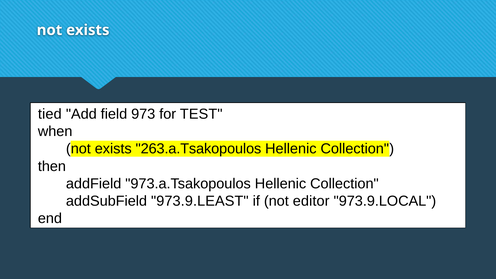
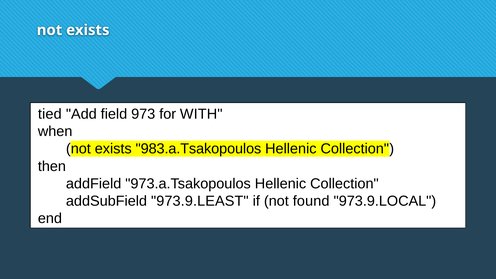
TEST: TEST -> WITH (201, 114)
263.a.Tsakopoulos: 263.a.Tsakopoulos -> 983.a.Tsakopoulos (198, 149)
editor: editor -> found (311, 201)
